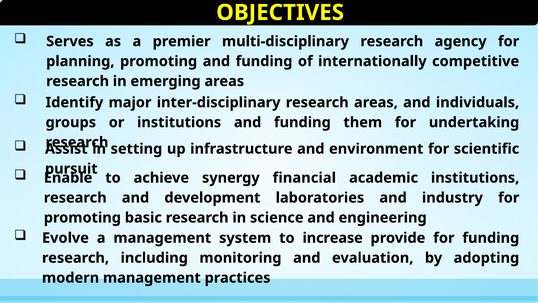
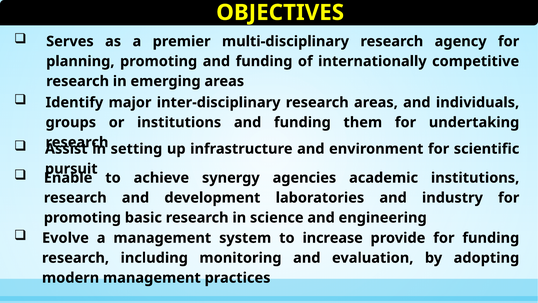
financial: financial -> agencies (304, 178)
